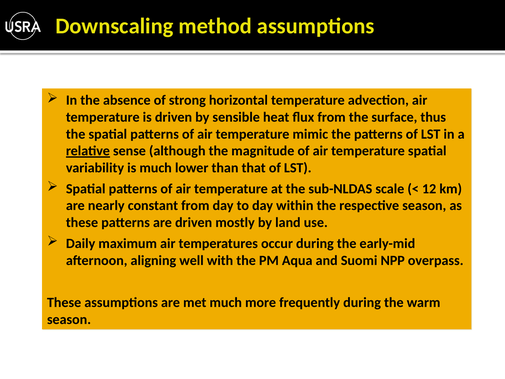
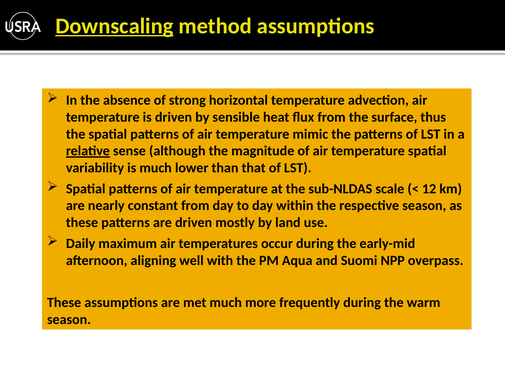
Downscaling underline: none -> present (114, 26)
